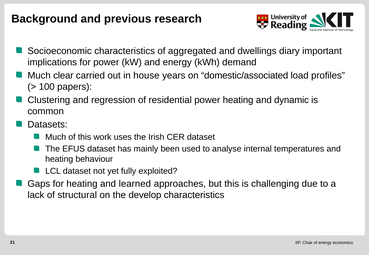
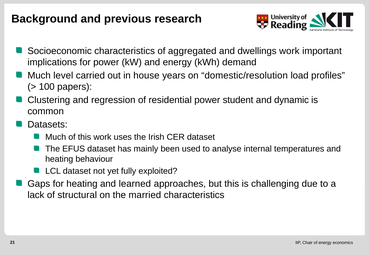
dwellings diary: diary -> work (289, 51)
clear: clear -> level (63, 76)
domestic/associated: domestic/associated -> domestic/resolution (245, 76)
power heating: heating -> student (238, 100)
develop: develop -> married (145, 195)
